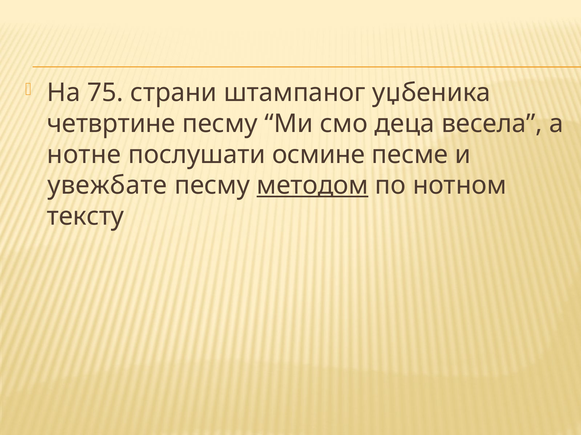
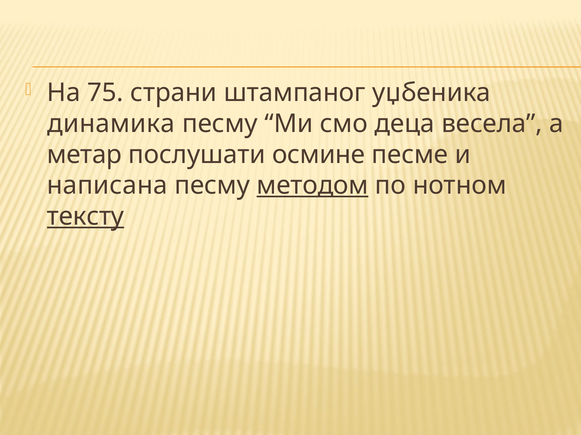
четвртине: четвртине -> динамика (111, 124)
нотне: нотне -> метар (84, 155)
увежбате: увежбате -> написана (107, 186)
тексту underline: none -> present (85, 217)
